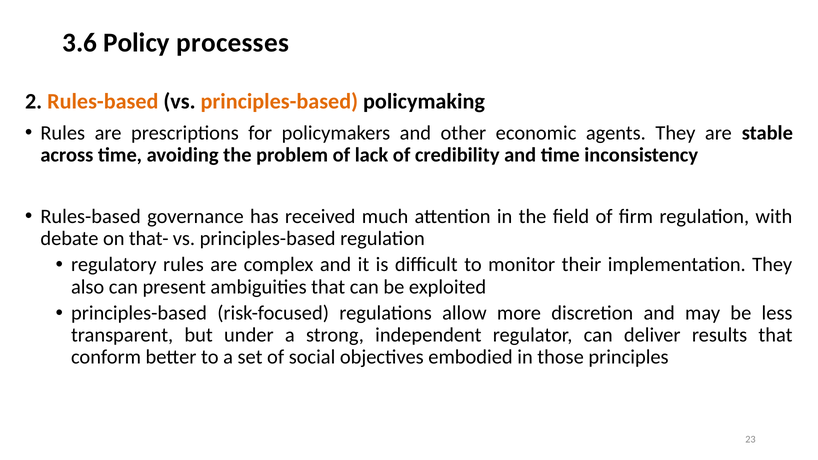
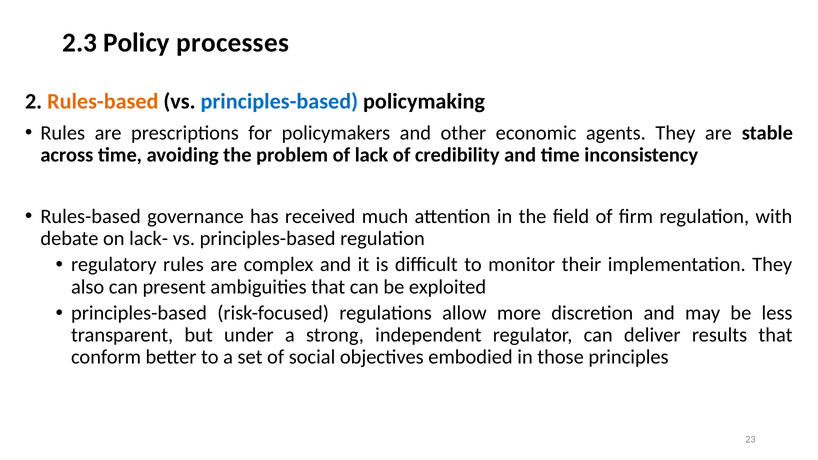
3.6: 3.6 -> 2.3 (80, 43)
principles-based colour: orange -> blue (279, 102)
that-: that- -> lack- (149, 238)
